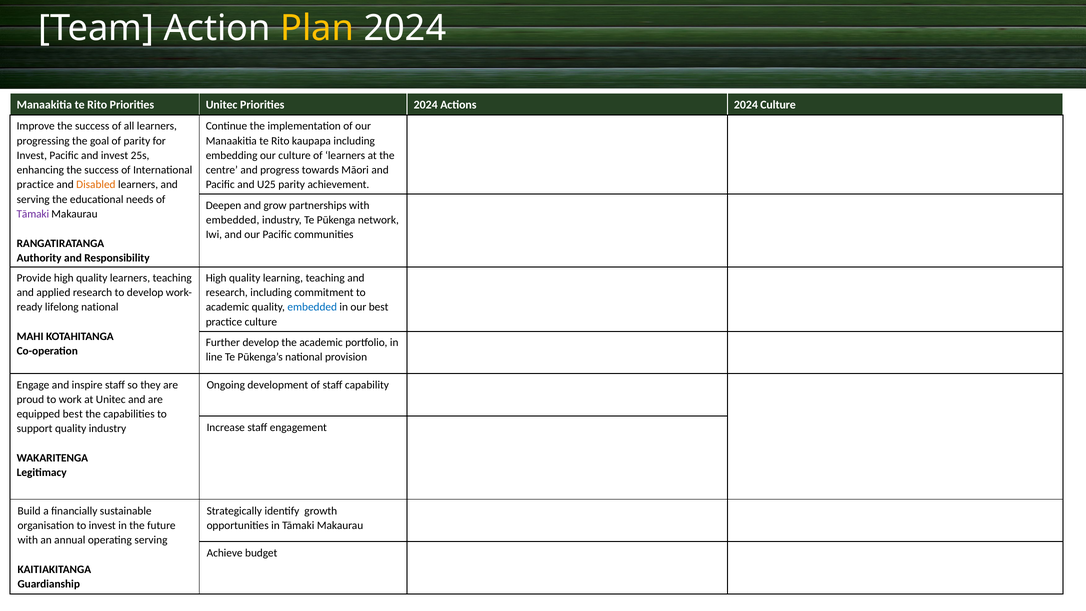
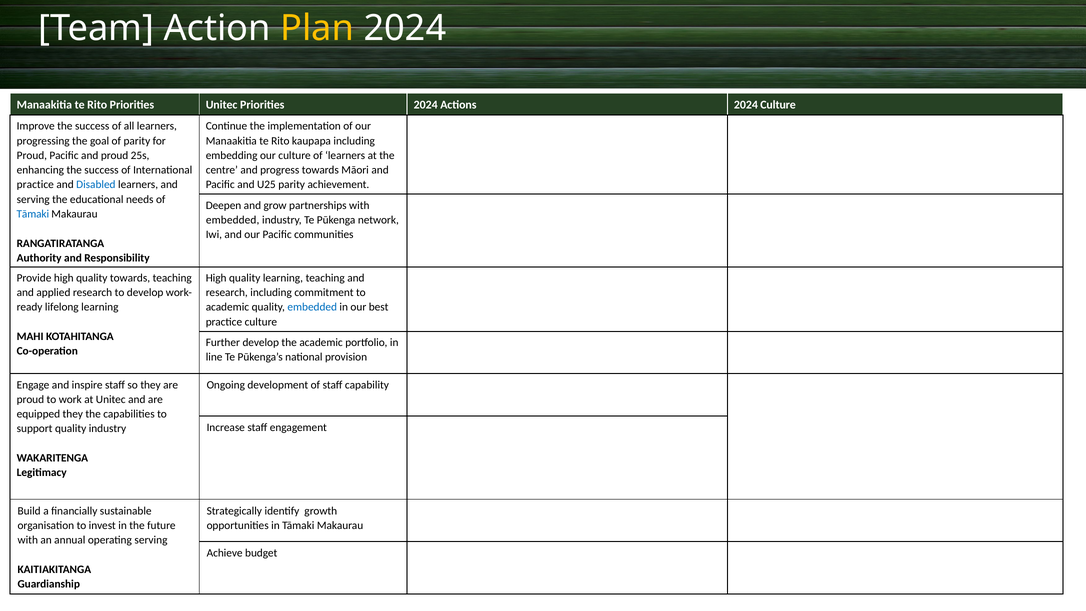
Invest: Invest -> Proud (32, 155)
and invest: invest -> proud (115, 155)
Disabled colour: orange -> blue (96, 185)
Tāmaki colour: purple -> blue (33, 214)
quality learners: learners -> towards (130, 278)
lifelong national: national -> learning (100, 307)
equipped best: best -> they (73, 414)
